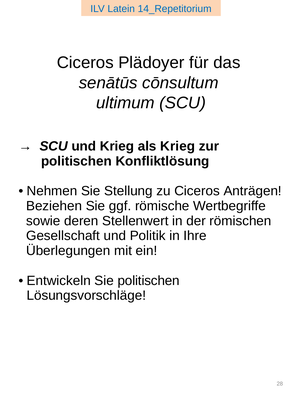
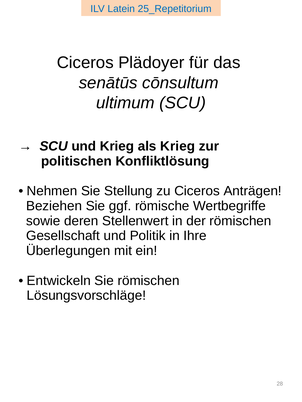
14_Repetitorium: 14_Repetitorium -> 25_Repetitorium (175, 9)
Sie politischen: politischen -> römischen (149, 281)
